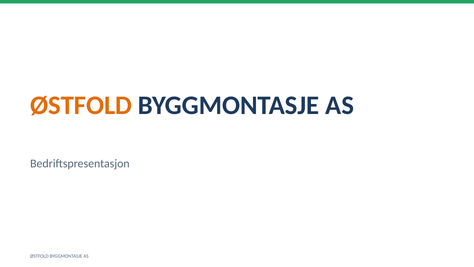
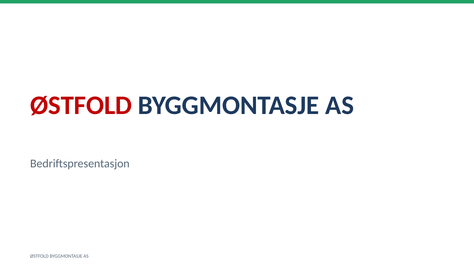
ØSTFOLD colour: orange -> red (81, 105)
